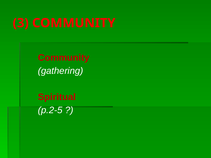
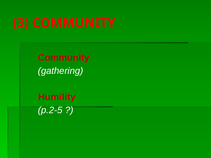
Spiritual: Spiritual -> Humility (57, 97)
